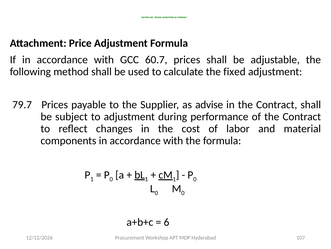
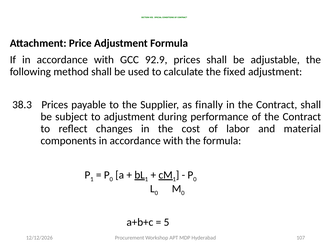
60.7: 60.7 -> 92.9 (156, 60)
79.7: 79.7 -> 38.3 (22, 104)
advise: advise -> finally (209, 104)
6: 6 -> 5 (167, 221)
